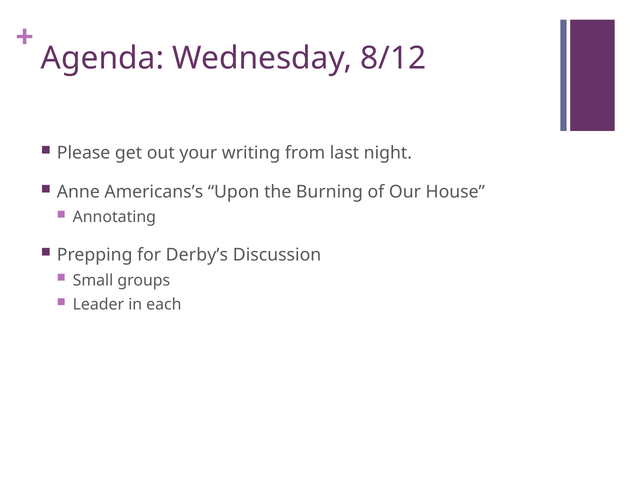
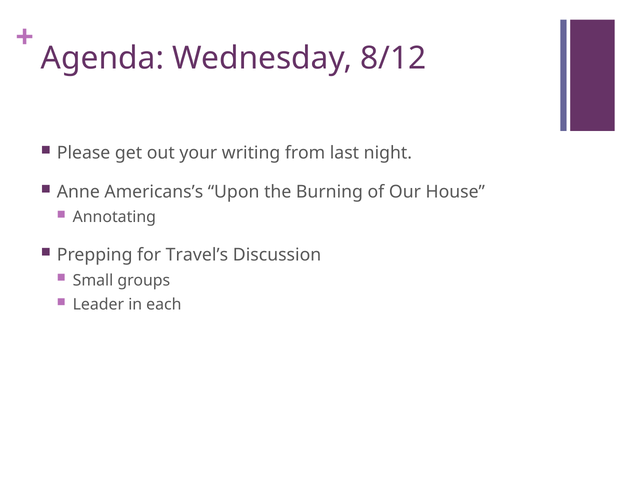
Derby’s: Derby’s -> Travel’s (197, 255)
